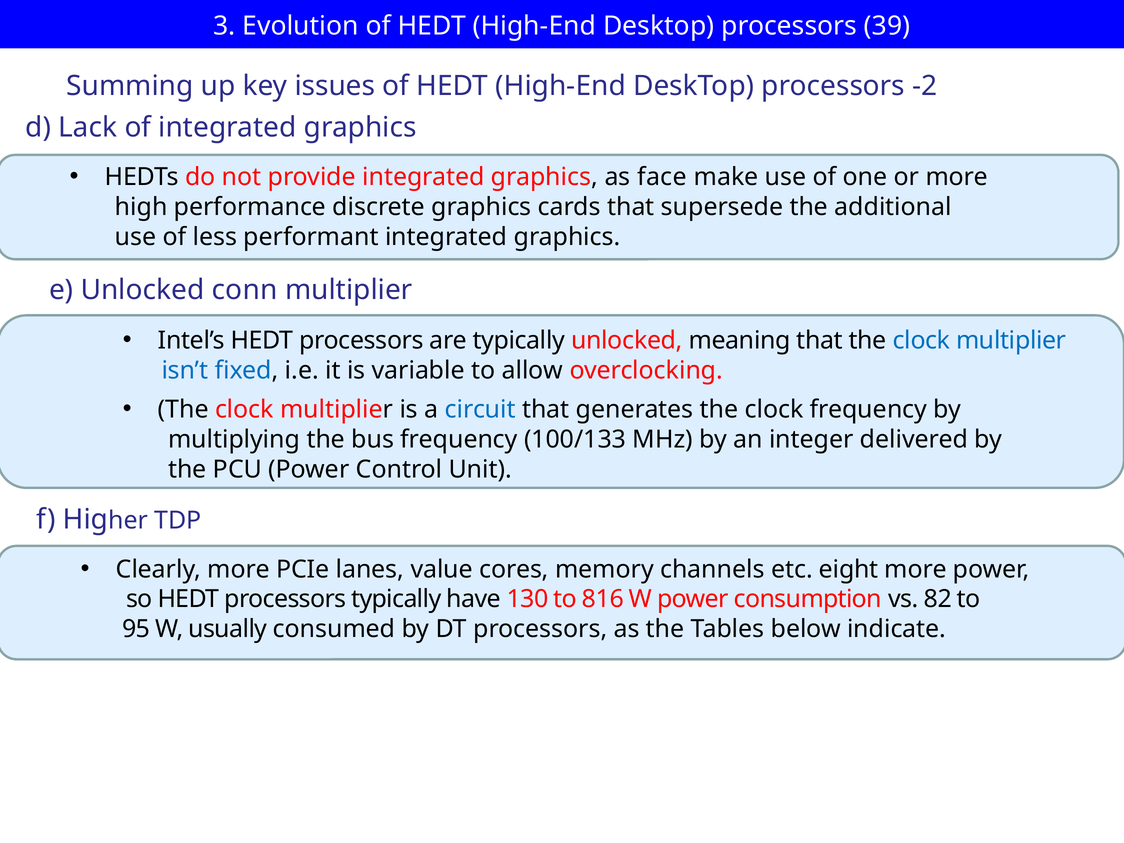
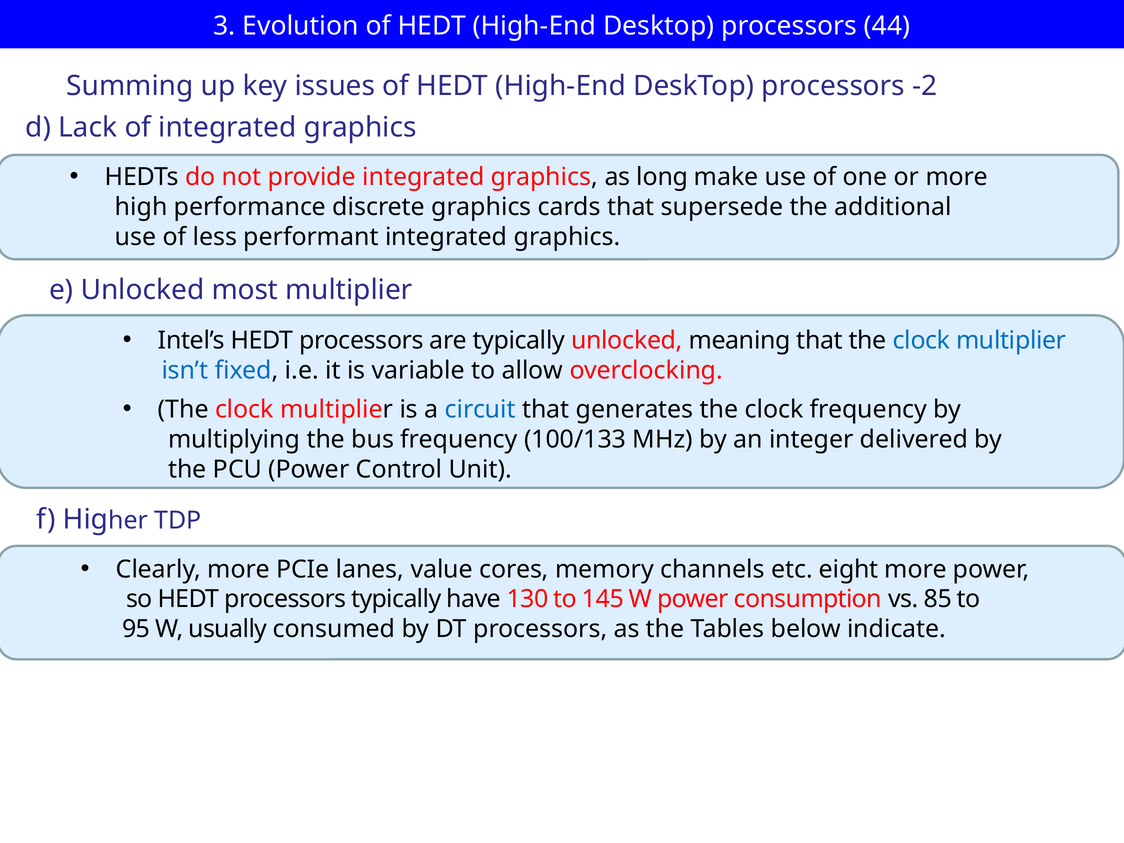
39: 39 -> 44 (887, 26)
face: face -> long (662, 177)
conn: conn -> most (245, 290)
816: 816 -> 145 (603, 599)
82: 82 -> 85 (938, 599)
